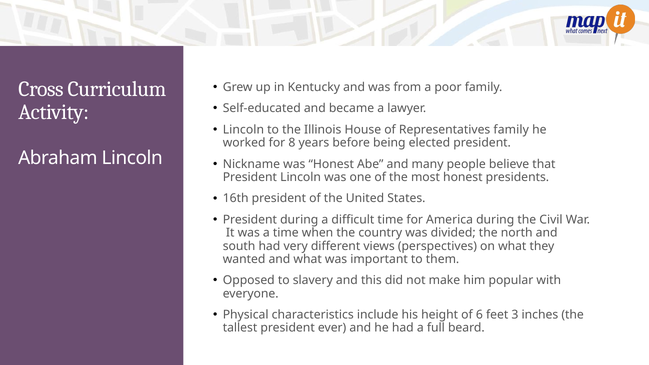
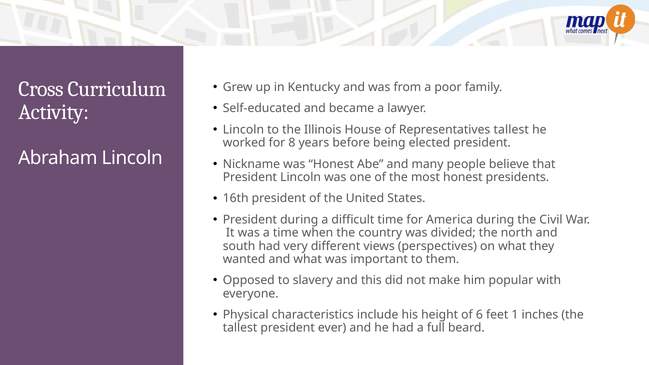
Representatives family: family -> tallest (511, 130)
3: 3 -> 1 (515, 315)
